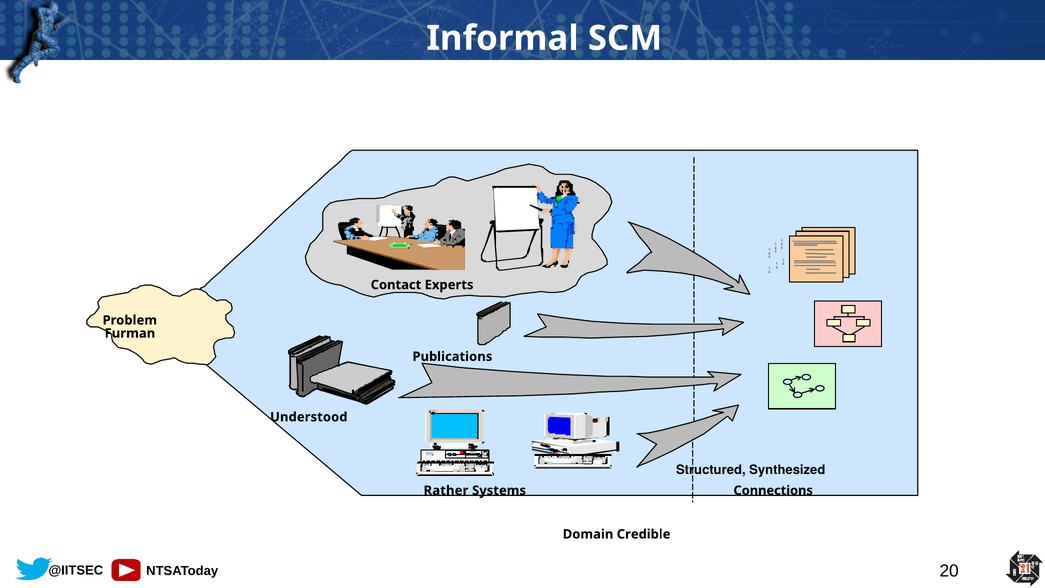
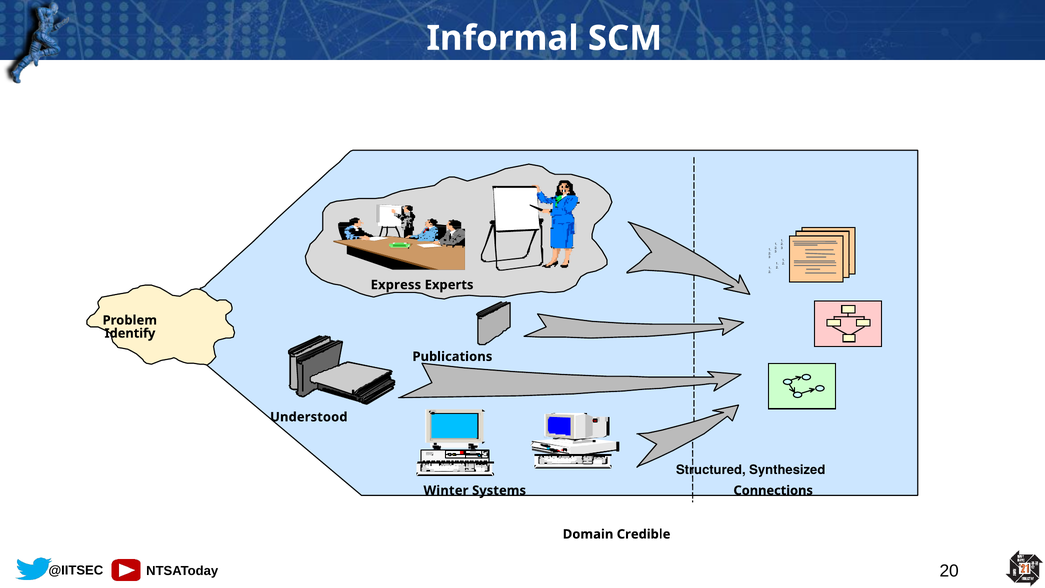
Contact: Contact -> Express (396, 285)
Furman: Furman -> Identify (130, 333)
Rather: Rather -> Winter (446, 491)
